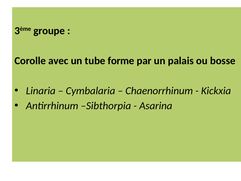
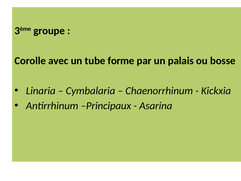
Sibthorpia: Sibthorpia -> Principaux (106, 106)
